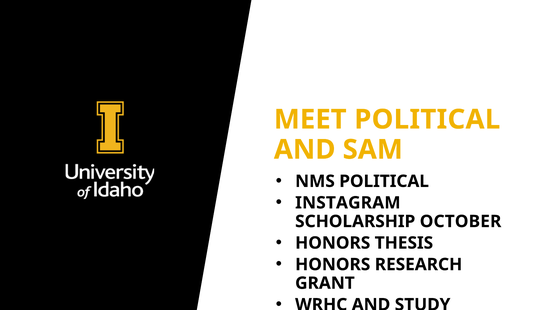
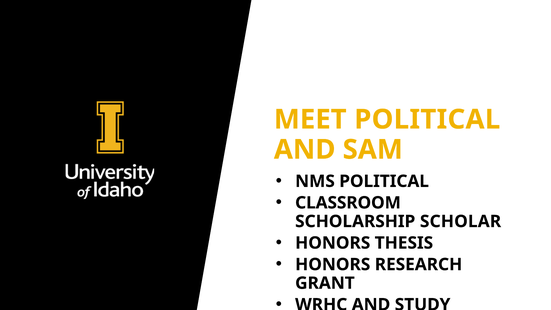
INSTAGRAM: INSTAGRAM -> CLASSROOM (348, 203)
OCTOBER: OCTOBER -> SCHOLAR (461, 221)
